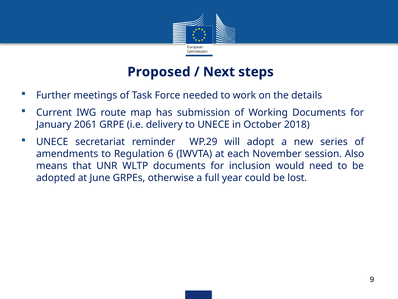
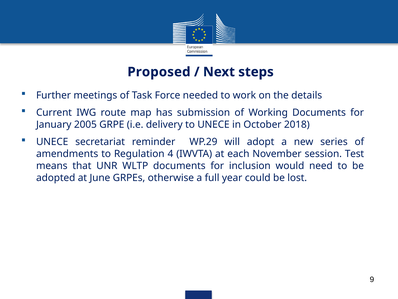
2061: 2061 -> 2005 (85, 124)
6: 6 -> 4 (170, 154)
Also: Also -> Test (354, 154)
